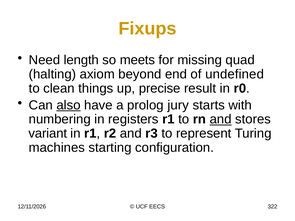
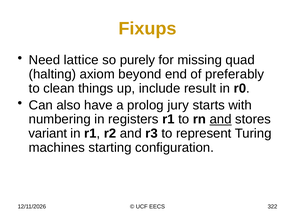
length: length -> lattice (81, 60)
meets: meets -> purely (137, 60)
undefined: undefined -> preferably (235, 74)
precise: precise -> include (160, 88)
also underline: present -> none (68, 105)
